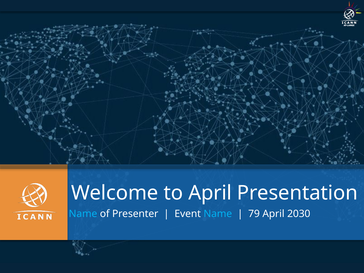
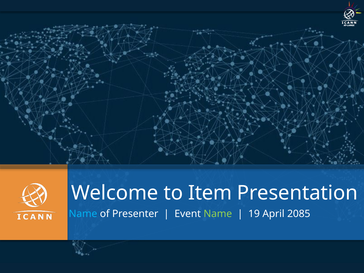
to April: April -> Item (210, 193)
Name colour: light blue -> light green (218, 214)
79: 79 -> 19 (254, 214)
2030: 2030 -> 2085 (299, 214)
